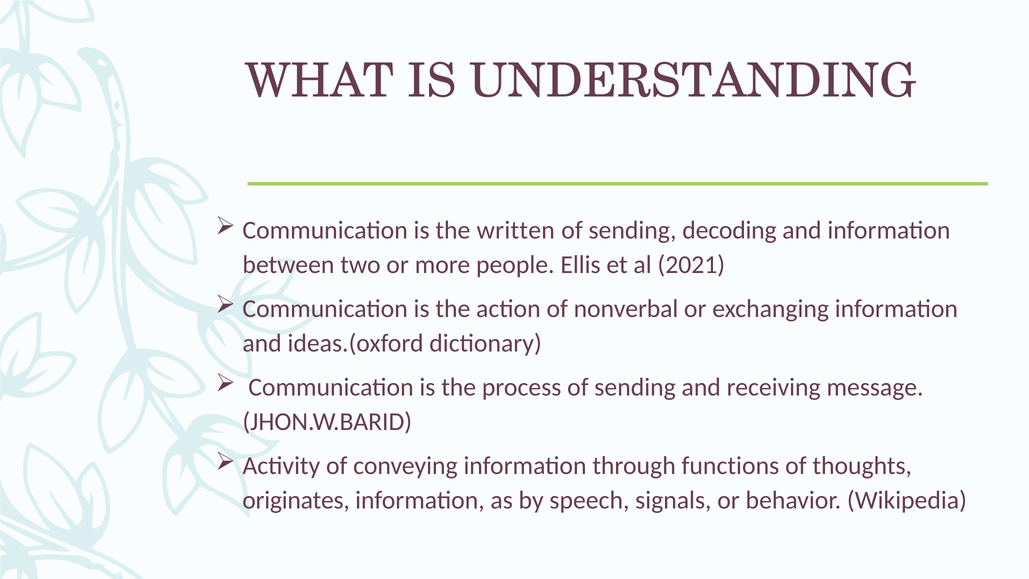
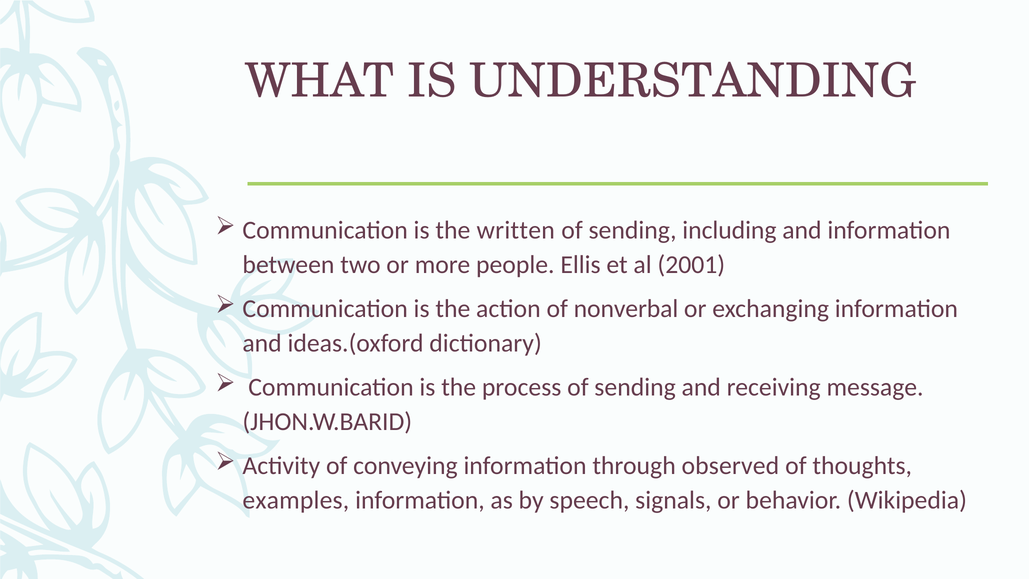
decoding: decoding -> including (729, 230)
2021: 2021 -> 2001 (691, 265)
functions: functions -> observed (730, 466)
originates: originates -> examples (296, 500)
